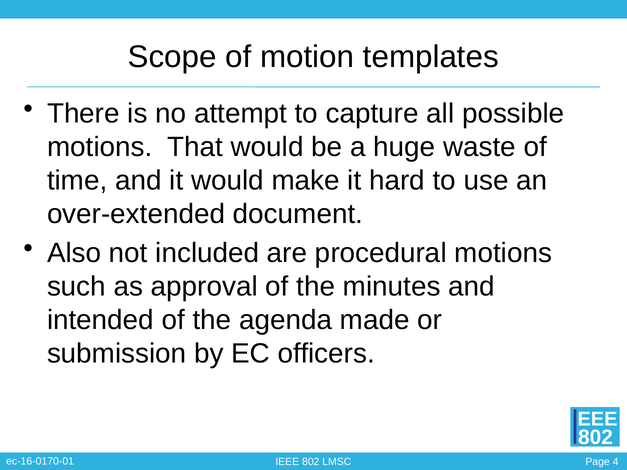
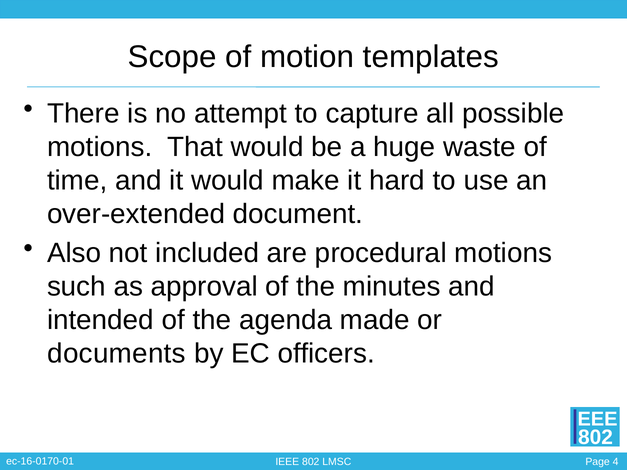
submission: submission -> documents (117, 353)
